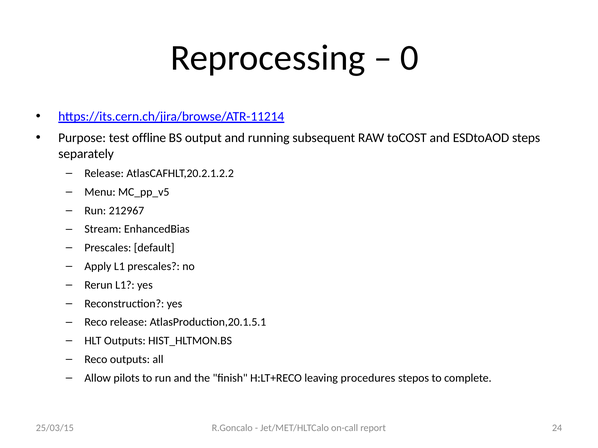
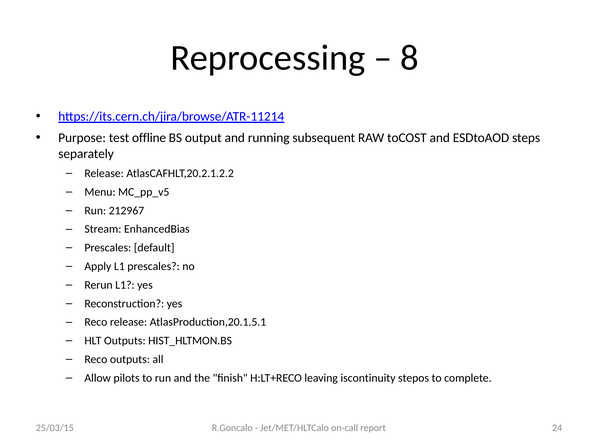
0: 0 -> 8 (409, 58)
procedures: procedures -> iscontinuity (368, 378)
